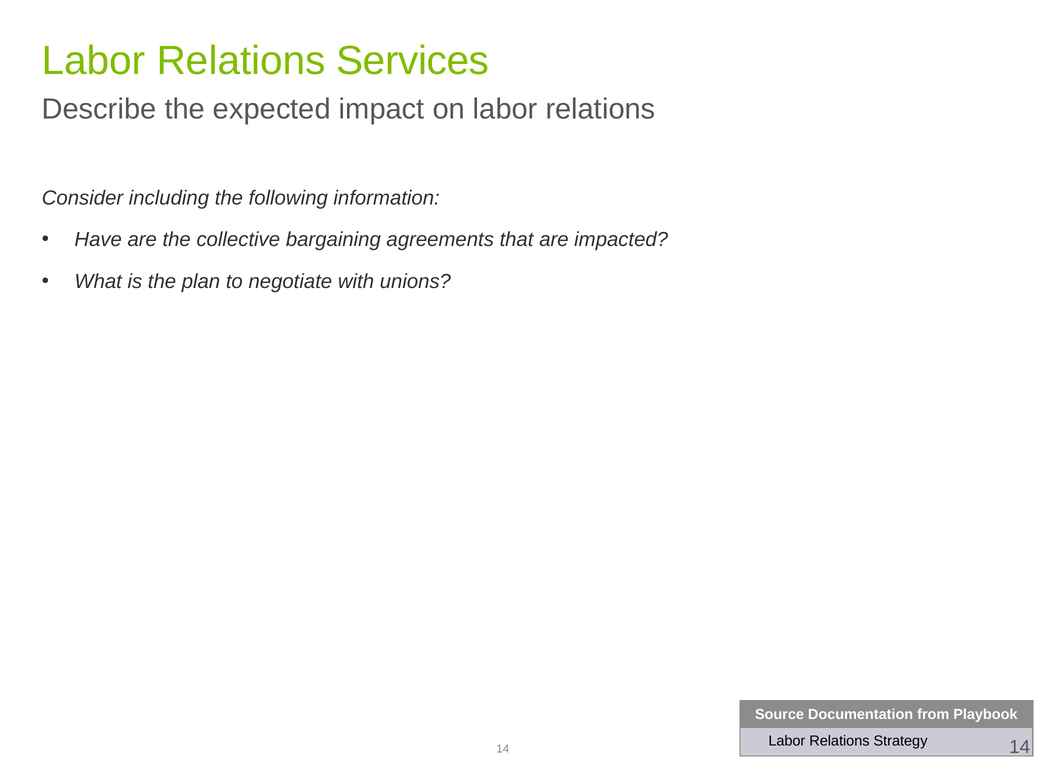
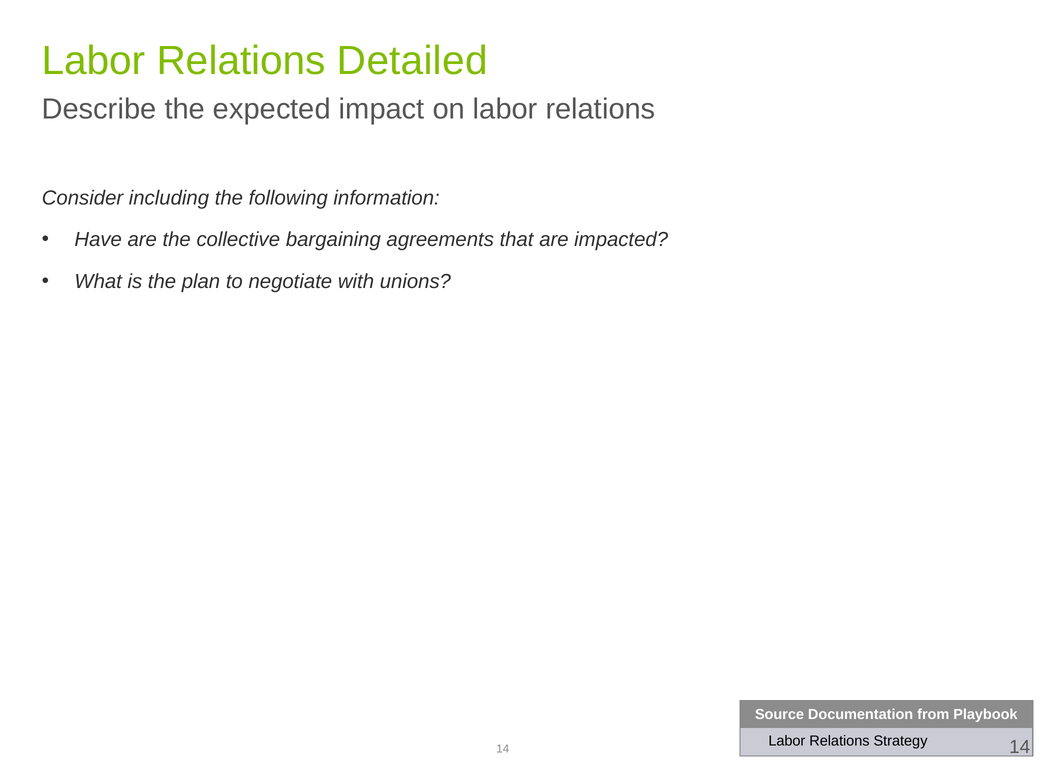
Services: Services -> Detailed (412, 61)
